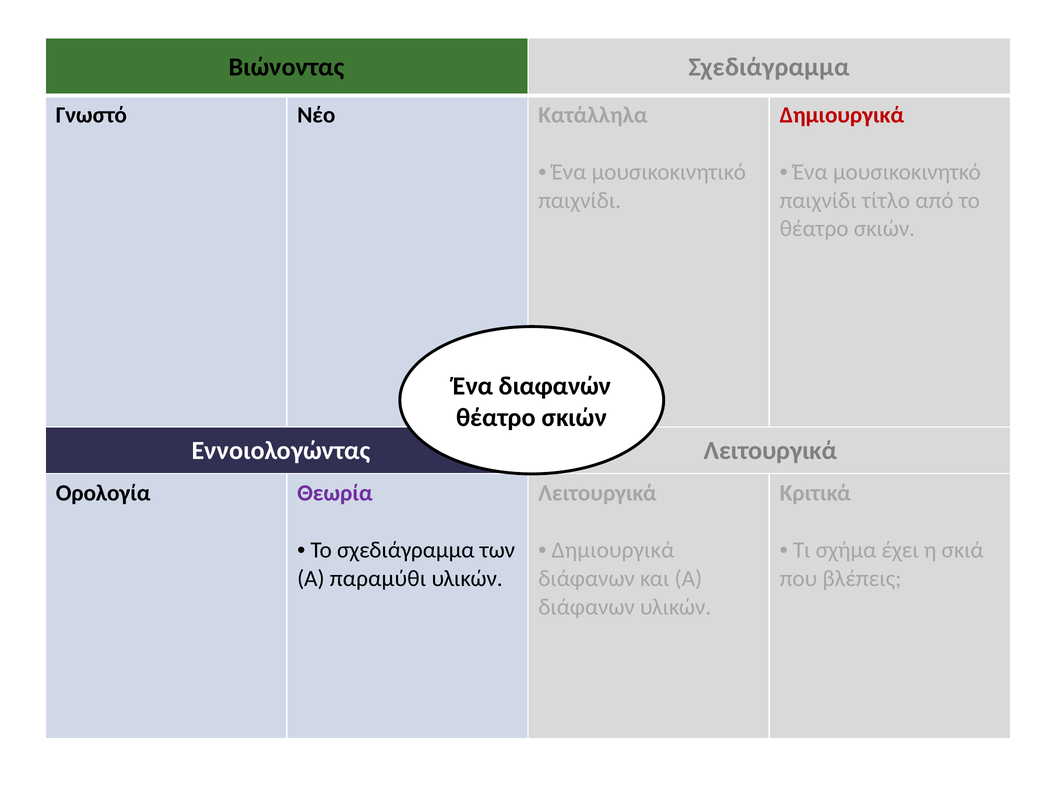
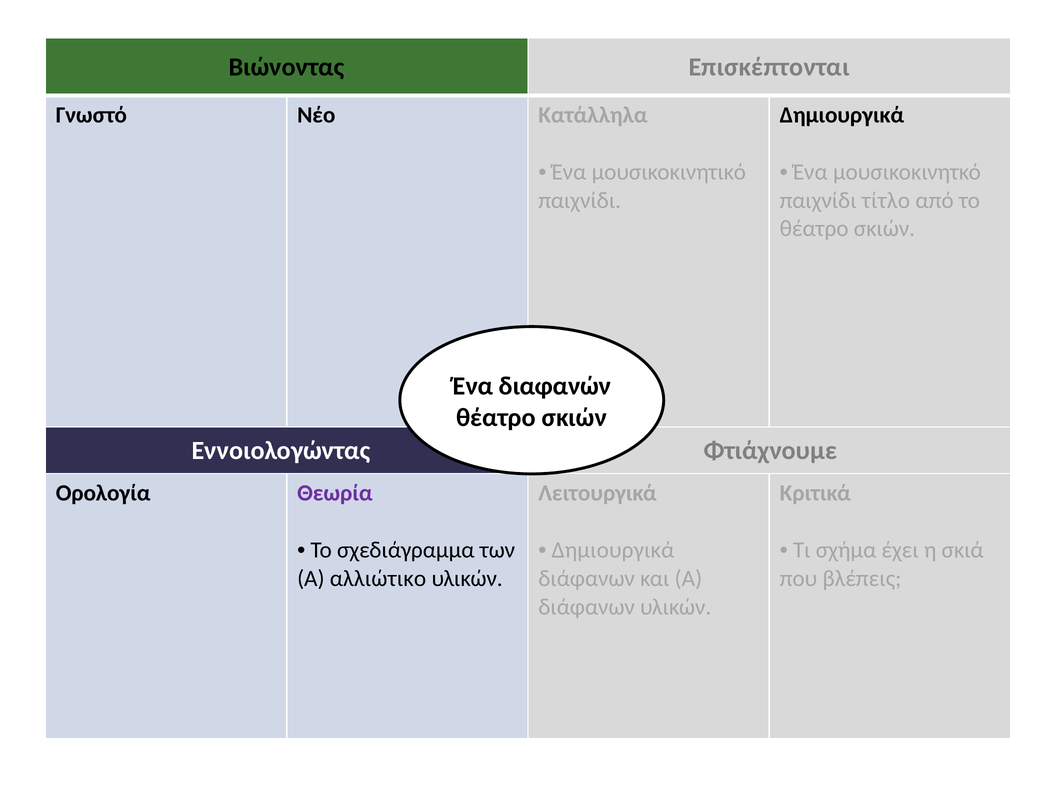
Βιώνοντας Σχεδιάγραμμα: Σχεδιάγραμμα -> Επισκέπτονται (769, 67)
Δημιουργικά colour: red -> black (842, 115)
Εννοιολογώντας Λειτουργικά: Λειτουργικά -> Φτιάχνουμε (770, 451)
παραμύθι: παραμύθι -> αλλιώτικο (378, 579)
